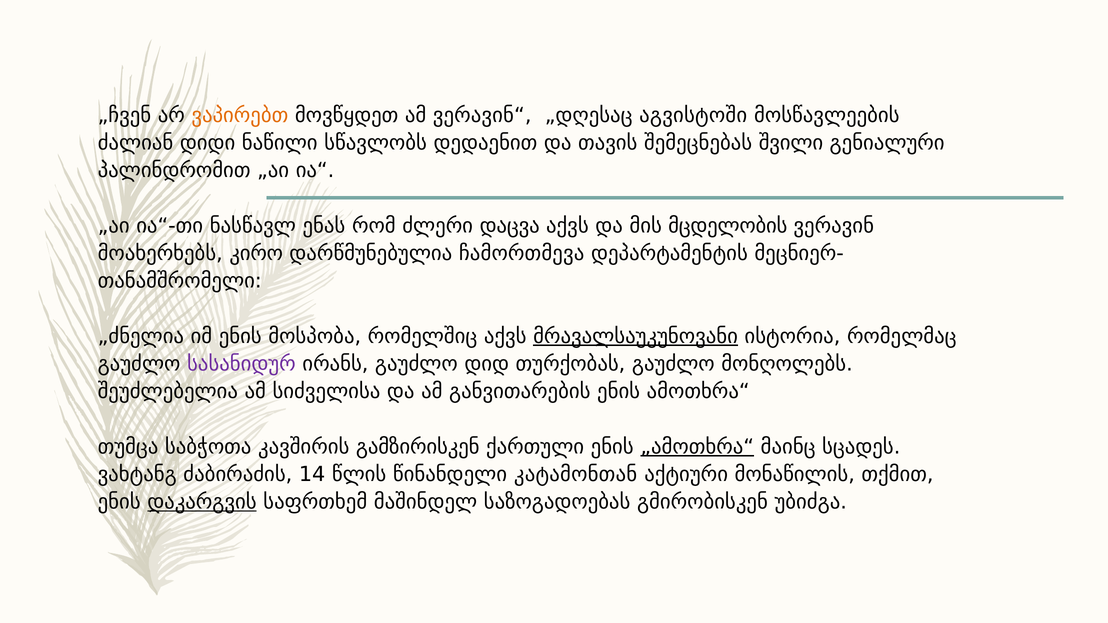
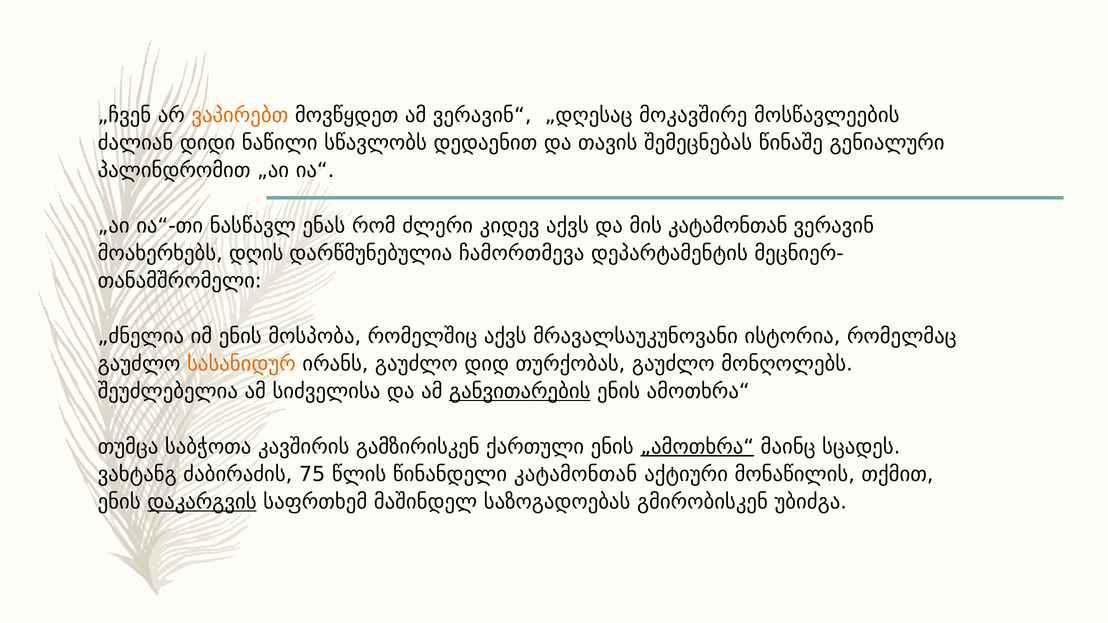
აგვისტოში: აგვისტოში -> მოკავშირე (693, 115)
შვილი: შვილი -> წინაშე (791, 143)
დაცვა: დაცვა -> კიდევ (510, 226)
მის მცდელობის: მცდელობის -> კატამონთან (728, 226)
კირო: კირო -> დღის (256, 253)
მრავალსაუკუნოვანი underline: present -> none (636, 336)
სასანიდურ colour: purple -> orange (241, 364)
განვითარების underline: none -> present (520, 392)
14: 14 -> 75 (312, 475)
